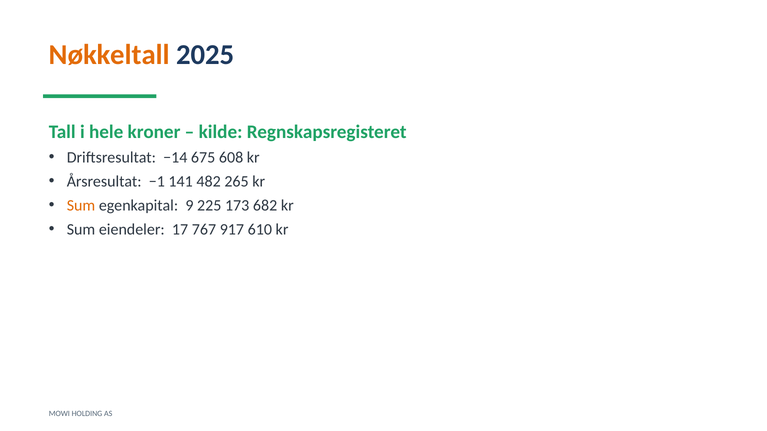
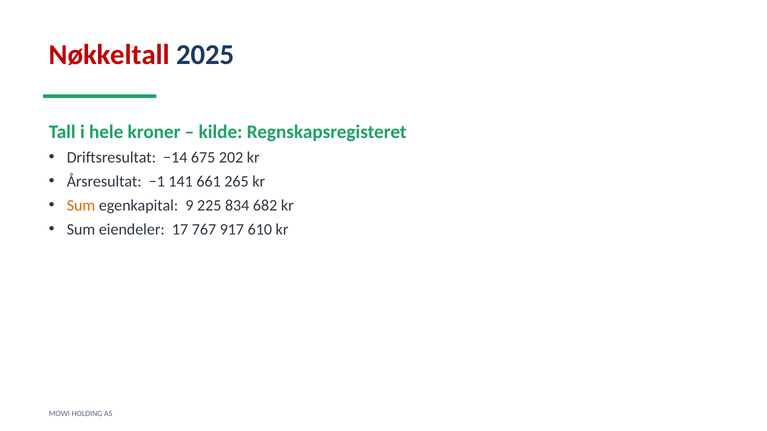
Nøkkeltall colour: orange -> red (109, 55)
608: 608 -> 202 (231, 158)
482: 482 -> 661 (209, 182)
173: 173 -> 834 (237, 206)
